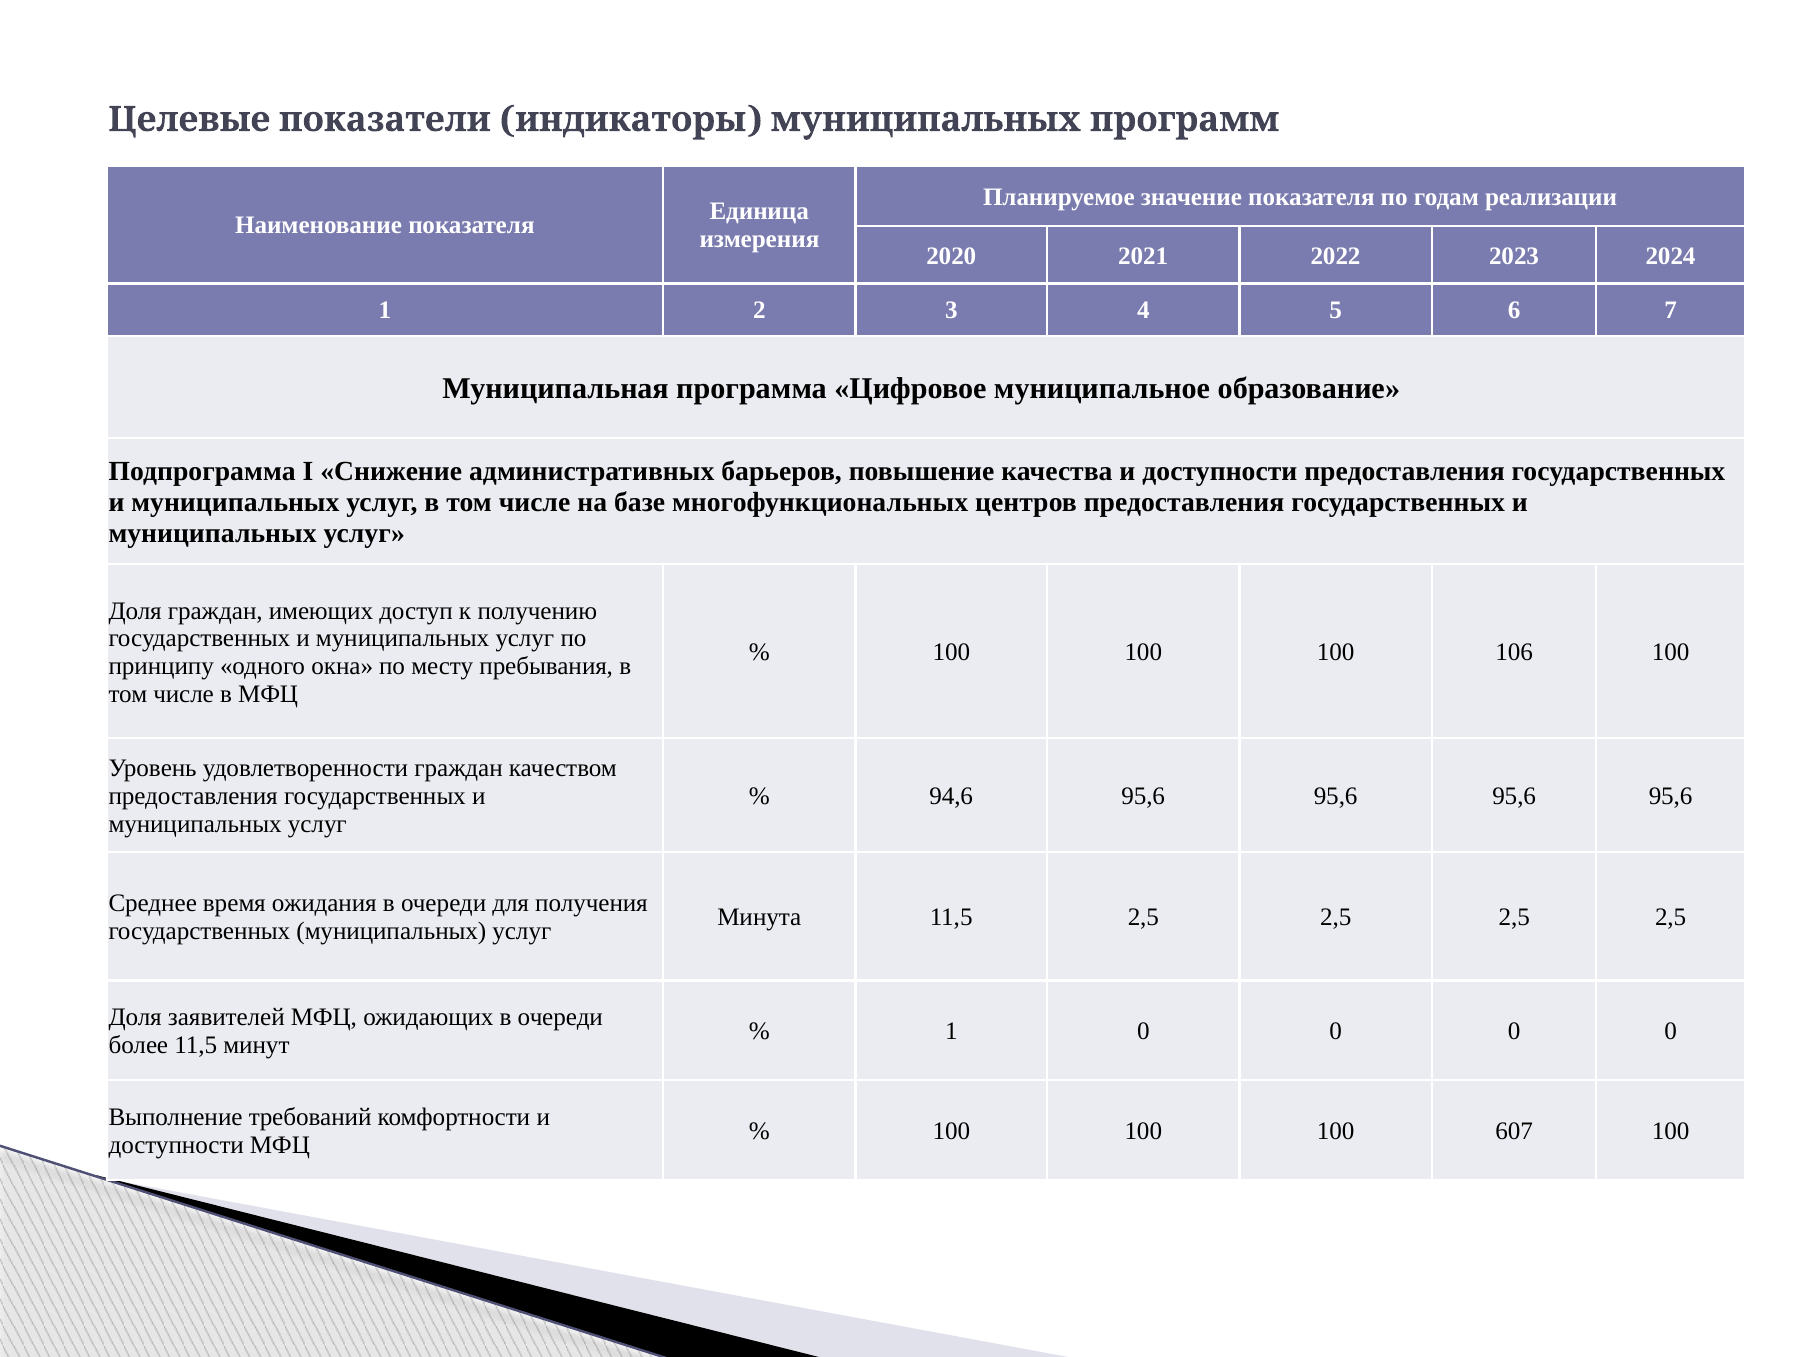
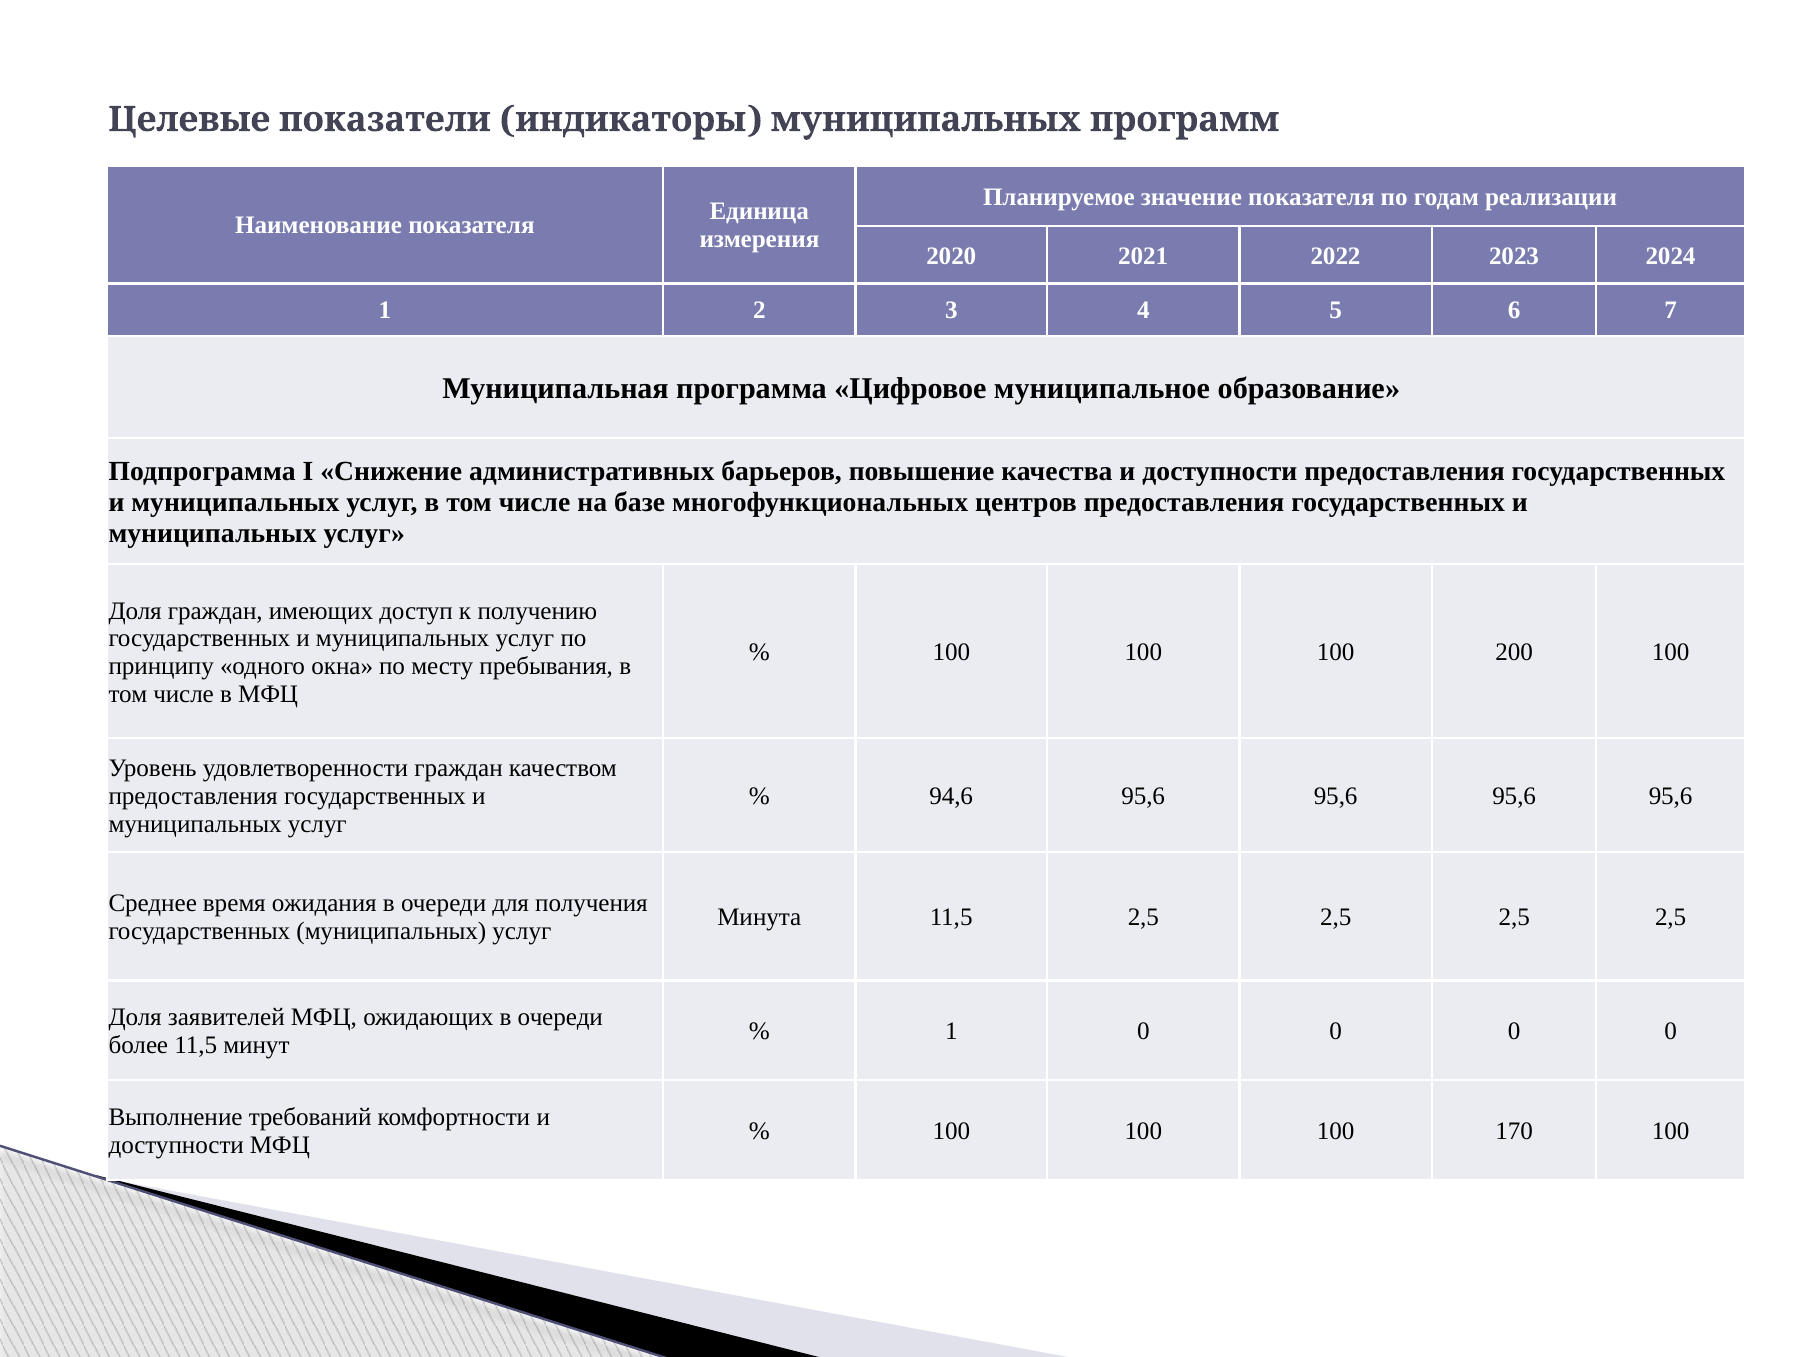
106: 106 -> 200 (1514, 652)
607: 607 -> 170 (1514, 1131)
